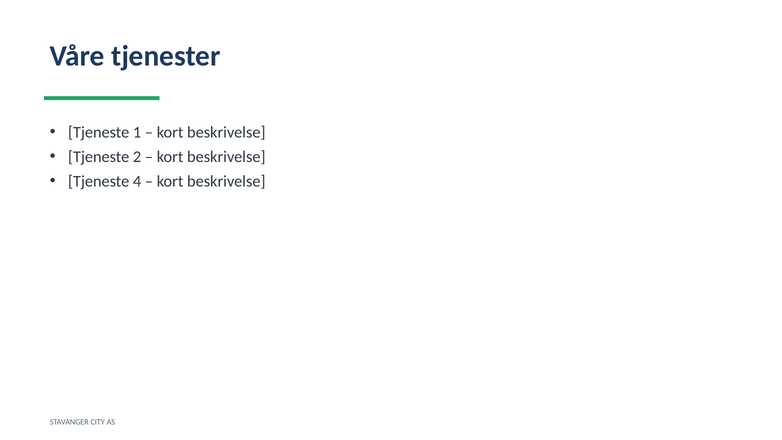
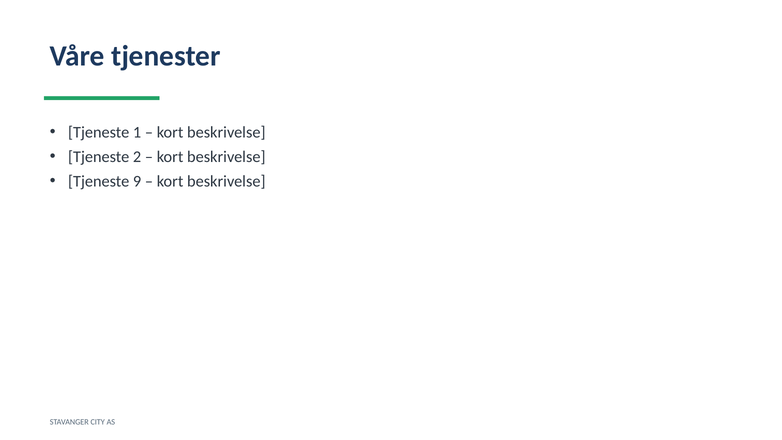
4: 4 -> 9 (137, 181)
